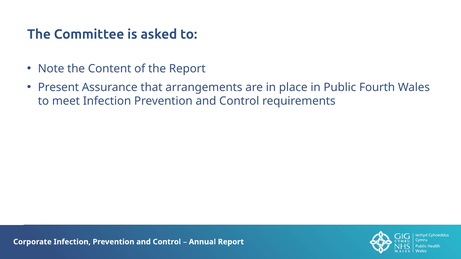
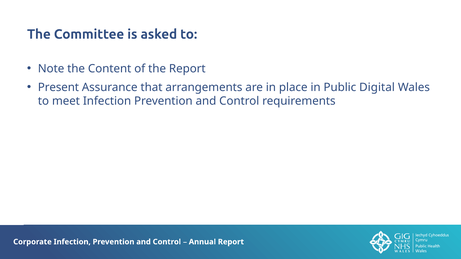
Fourth: Fourth -> Digital (377, 87)
